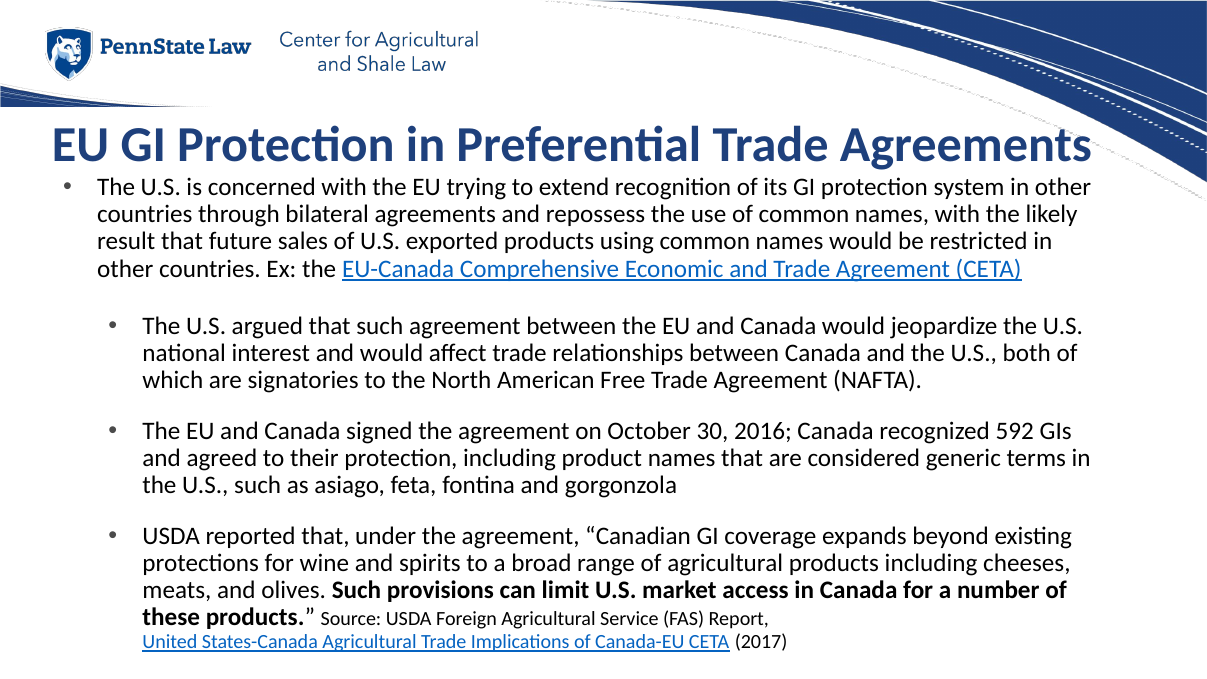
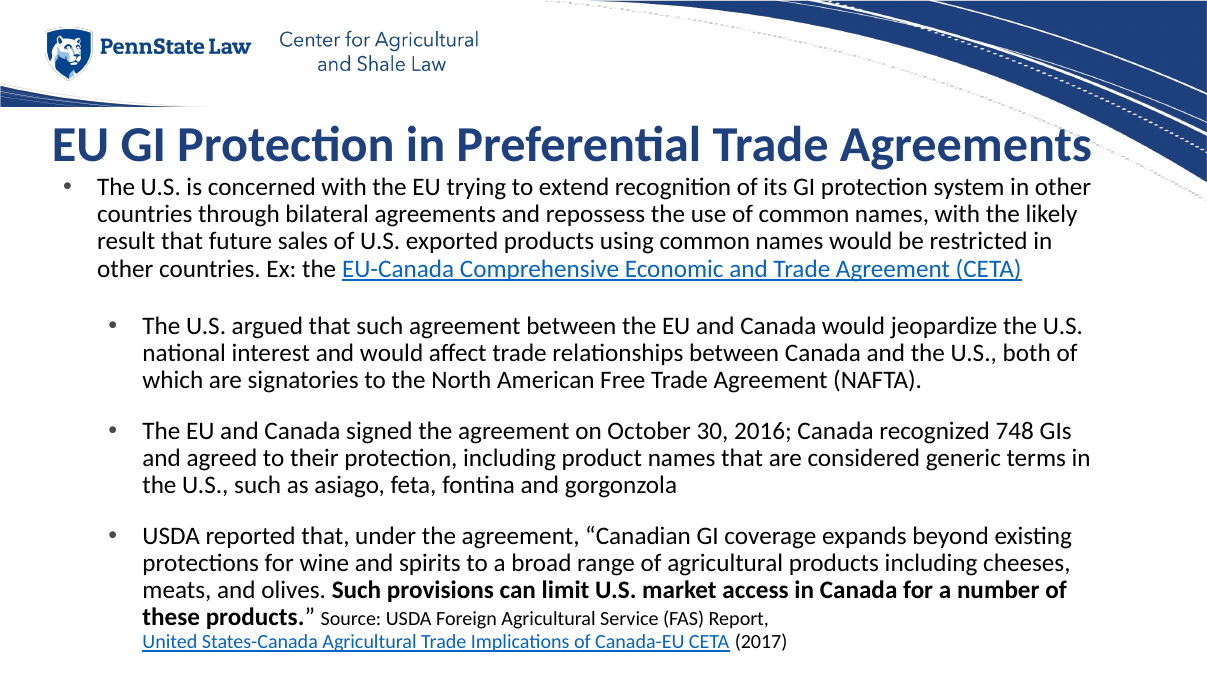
592: 592 -> 748 (1015, 431)
